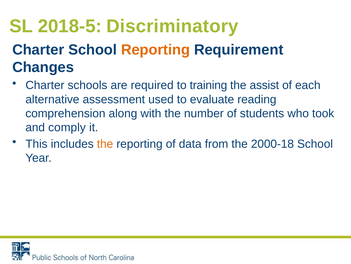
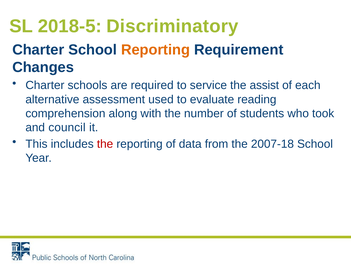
training: training -> service (208, 85)
comply: comply -> council (67, 127)
the colour: orange -> red (105, 144)
2000-18: 2000-18 -> 2007-18 (272, 144)
